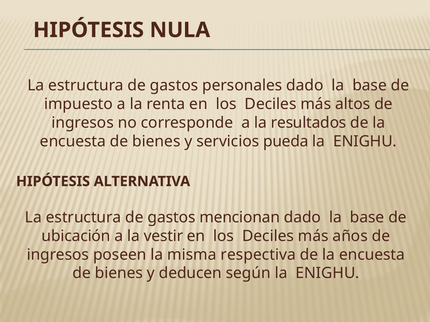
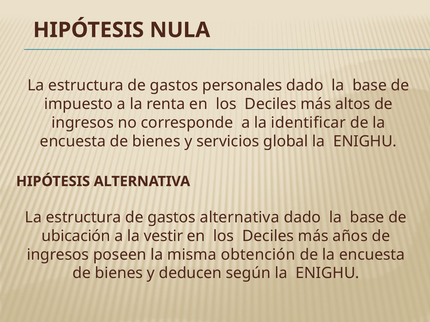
resultados: resultados -> identificar (308, 123)
pueda: pueda -> global (286, 141)
gastos mencionan: mencionan -> alternativa (240, 218)
respectiva: respectiva -> obtención (258, 255)
